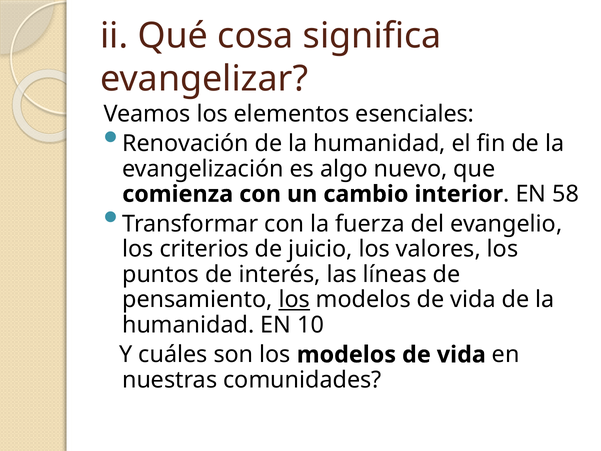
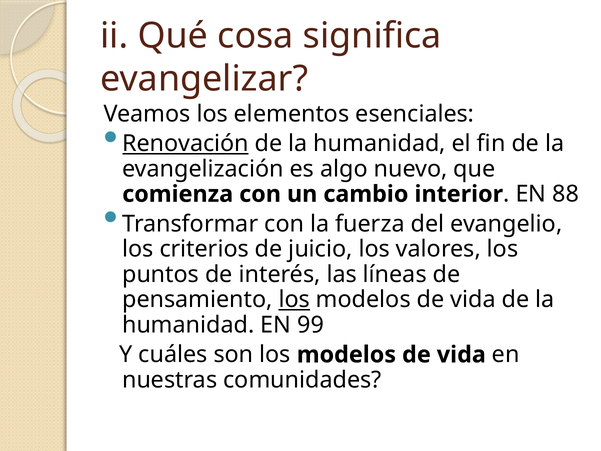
Renovación underline: none -> present (186, 144)
58: 58 -> 88 (566, 194)
10: 10 -> 99 (311, 325)
